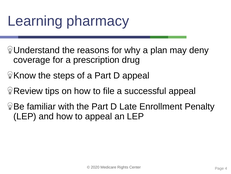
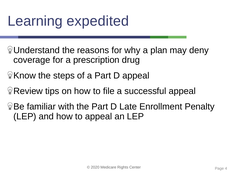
pharmacy: pharmacy -> expedited (98, 21)
